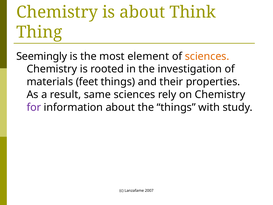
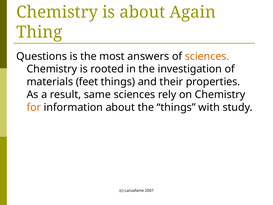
Think: Think -> Again (193, 12)
Seemingly: Seemingly -> Questions (42, 56)
element: element -> answers (148, 56)
for colour: purple -> orange (34, 107)
